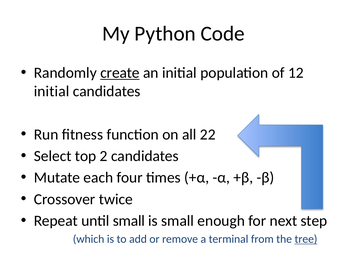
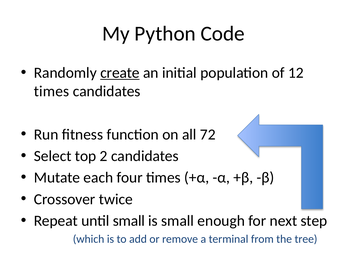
initial: initial -> times (52, 91)
22: 22 -> 72 (208, 135)
tree underline: present -> none (306, 239)
